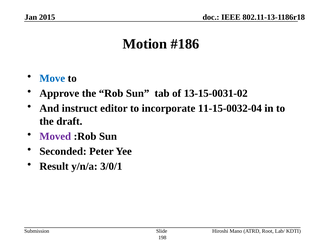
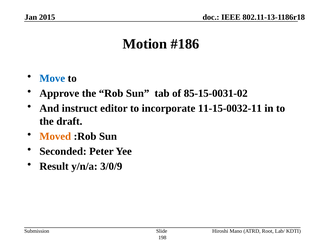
13-15-0031-02: 13-15-0031-02 -> 85-15-0031-02 (216, 94)
11-15-0032-04: 11-15-0032-04 -> 11-15-0032-11 (230, 109)
Moved colour: purple -> orange (55, 137)
3/0/1: 3/0/1 -> 3/0/9 (111, 167)
